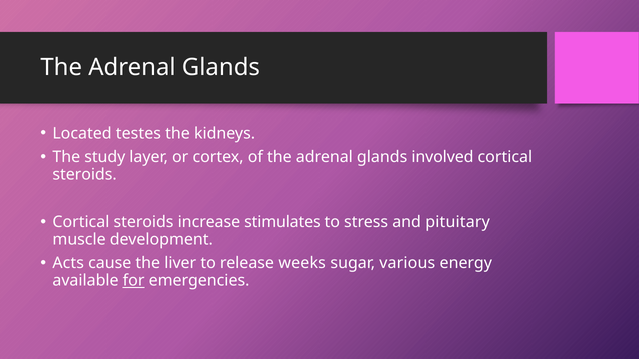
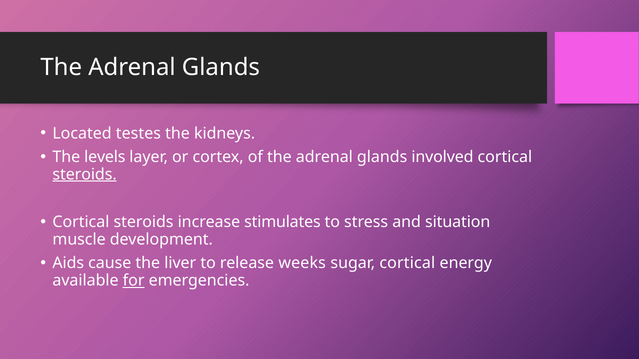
study: study -> levels (105, 157)
steroids underline: none -> present (85, 175)
pituitary: pituitary -> situation (458, 222)
Acts: Acts -> Aids (68, 264)
sugar various: various -> cortical (407, 264)
